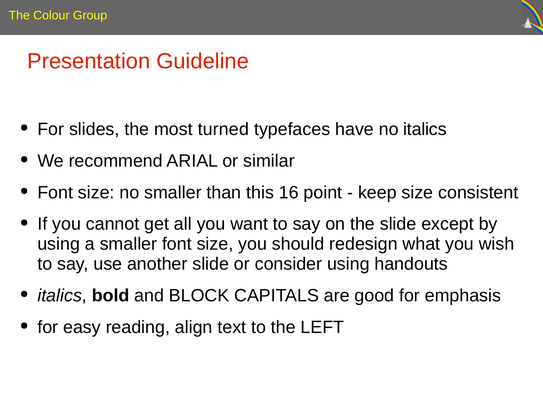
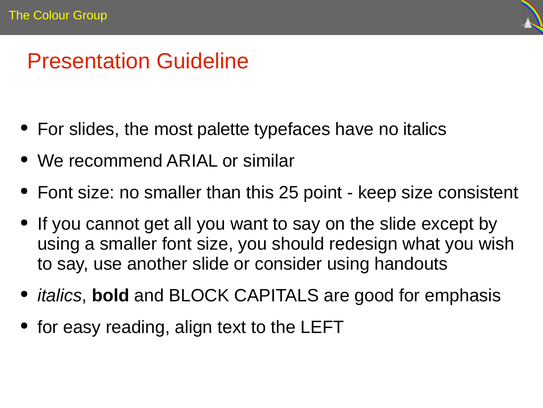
turned: turned -> palette (223, 129)
16: 16 -> 25 (289, 192)
